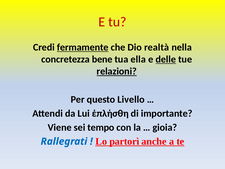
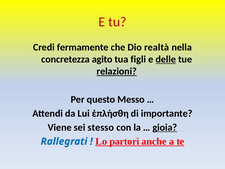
fermamente underline: present -> none (83, 47)
bene: bene -> agito (102, 59)
ella: ella -> figli (138, 59)
Livello: Livello -> Messo (131, 99)
tempo: tempo -> stesso (101, 127)
gioia underline: none -> present (165, 127)
